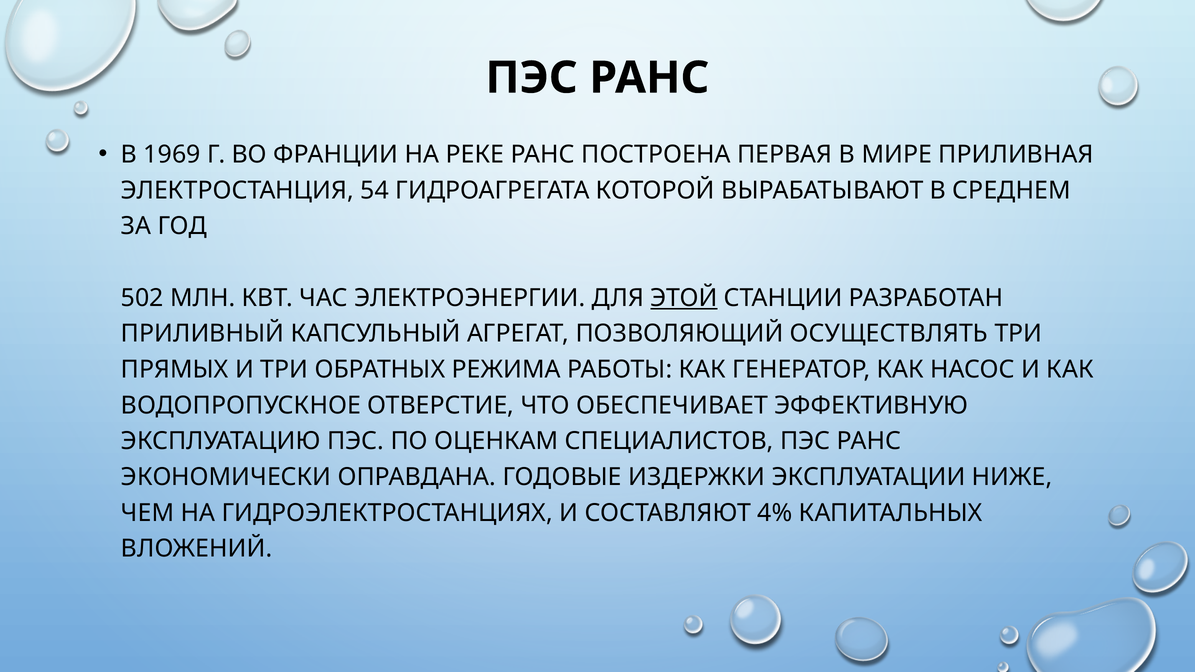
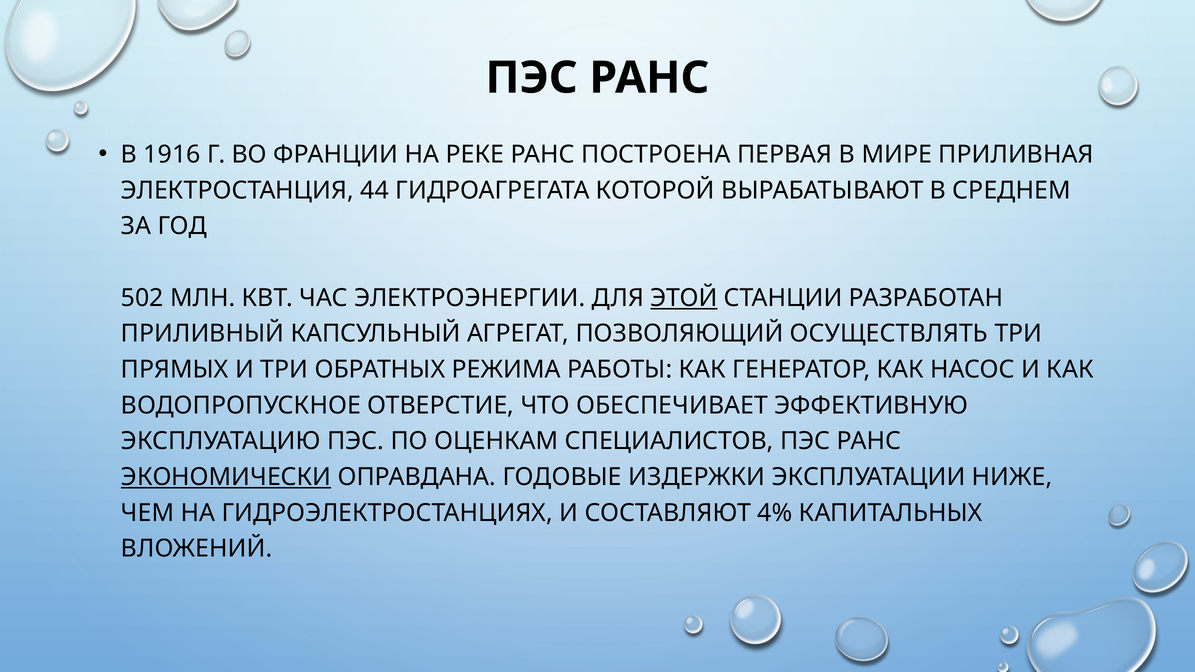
1969: 1969 -> 1916 (172, 155)
54: 54 -> 44 (375, 190)
ЭКОНОМИЧЕСКИ underline: none -> present (226, 477)
